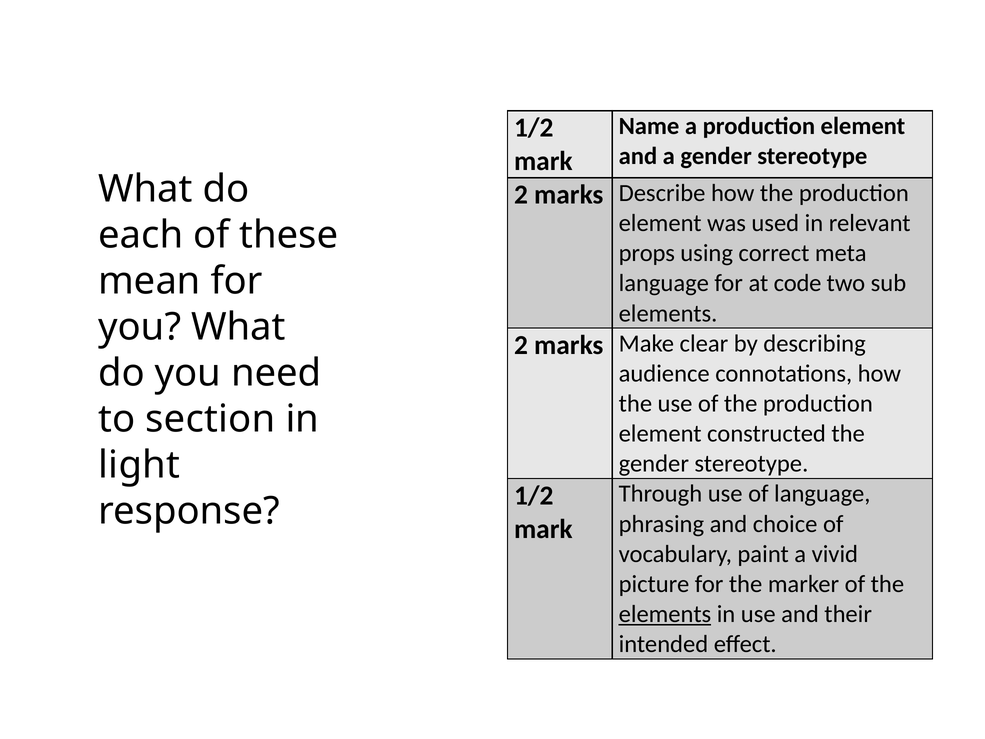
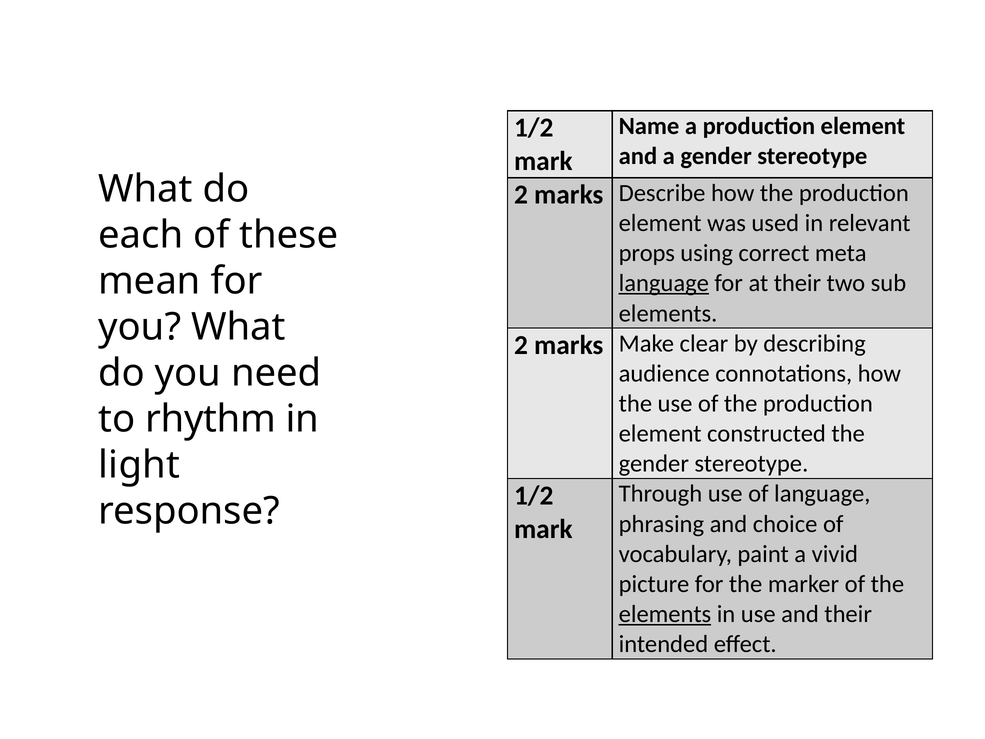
language underline: none -> present (664, 283)
at code: code -> their (797, 283)
section: section -> rhythm (211, 419)
